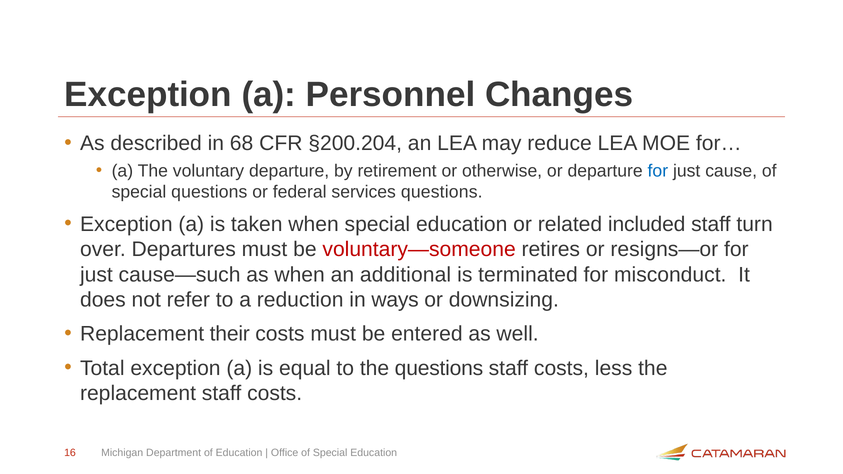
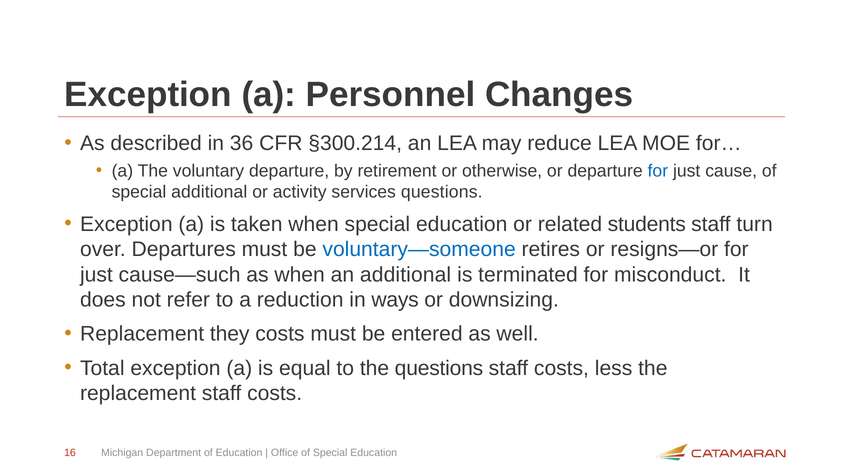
68: 68 -> 36 (242, 144)
§200.204: §200.204 -> §300.214 (355, 144)
special questions: questions -> additional (209, 192)
federal: federal -> activity (300, 192)
included: included -> students (647, 224)
voluntary—someone colour: red -> blue (419, 249)
their: their -> they (230, 334)
